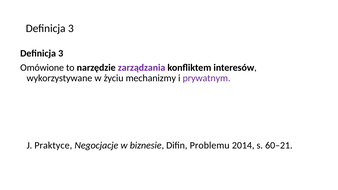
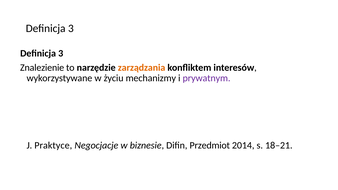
Omówione: Omówione -> Znalezienie (42, 68)
zarządzania colour: purple -> orange (142, 68)
Problemu: Problemu -> Przedmiot (210, 146)
60–21: 60–21 -> 18–21 (279, 146)
